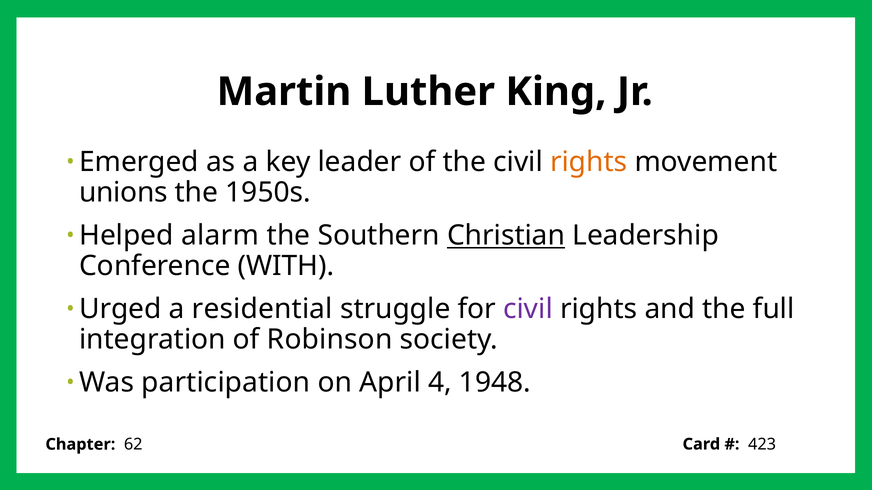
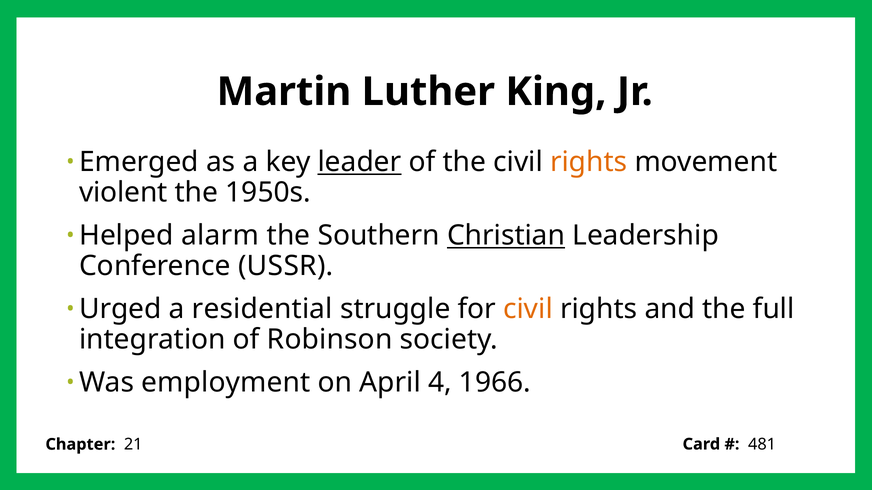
leader underline: none -> present (360, 162)
unions: unions -> violent (123, 193)
WITH: WITH -> USSR (286, 266)
civil colour: purple -> orange (528, 309)
participation: participation -> employment (226, 383)
1948: 1948 -> 1966 (495, 383)
62: 62 -> 21 (133, 445)
423: 423 -> 481 (762, 445)
